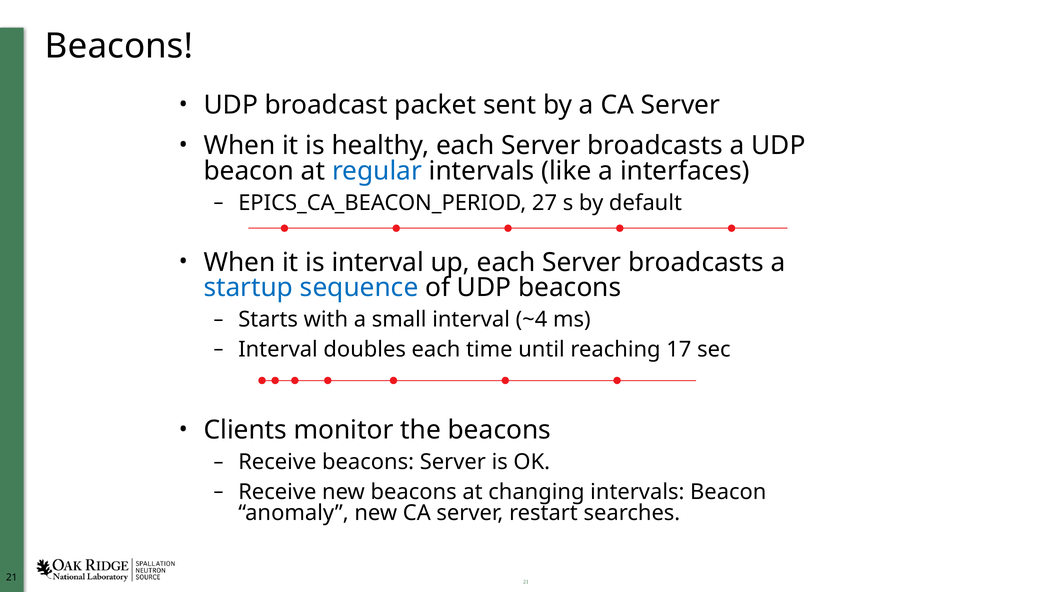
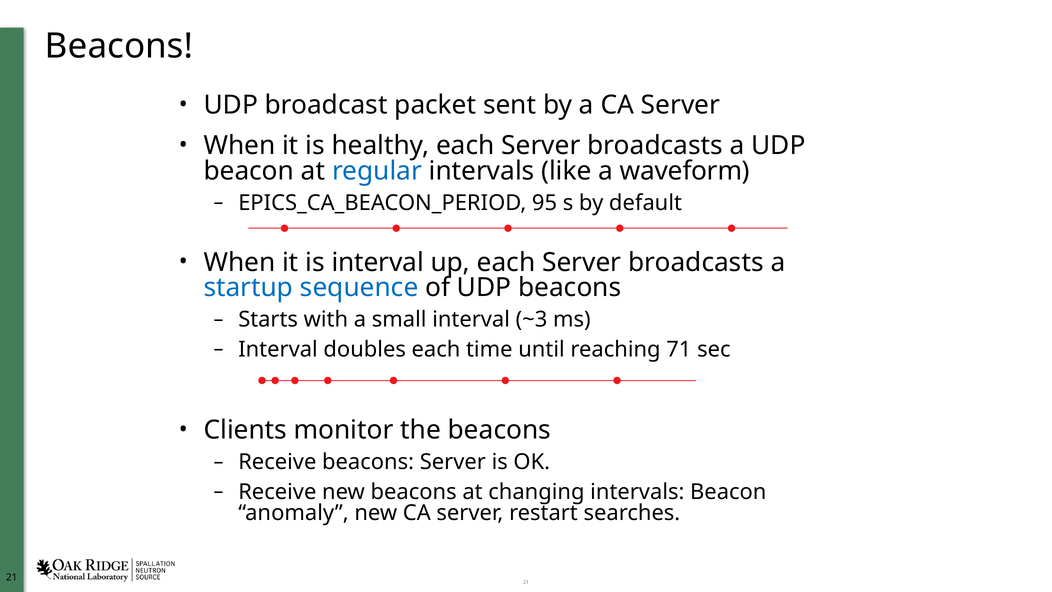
interfaces: interfaces -> waveform (685, 171)
27: 27 -> 95 (545, 203)
~4: ~4 -> ~3 (531, 320)
17: 17 -> 71 (679, 349)
